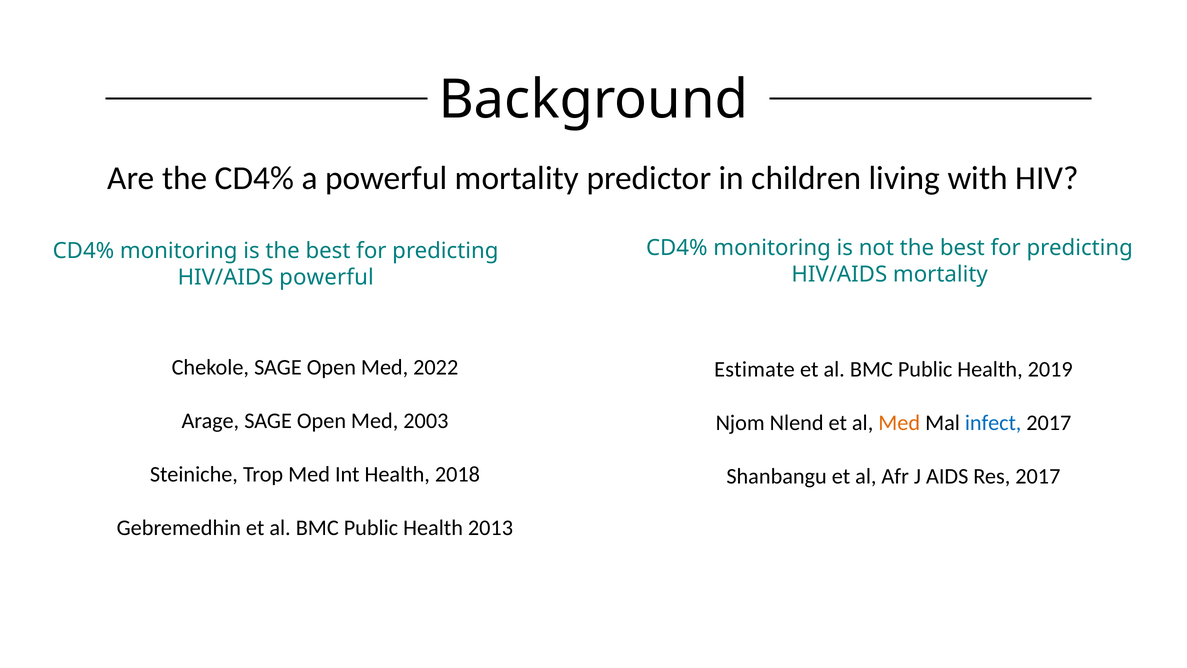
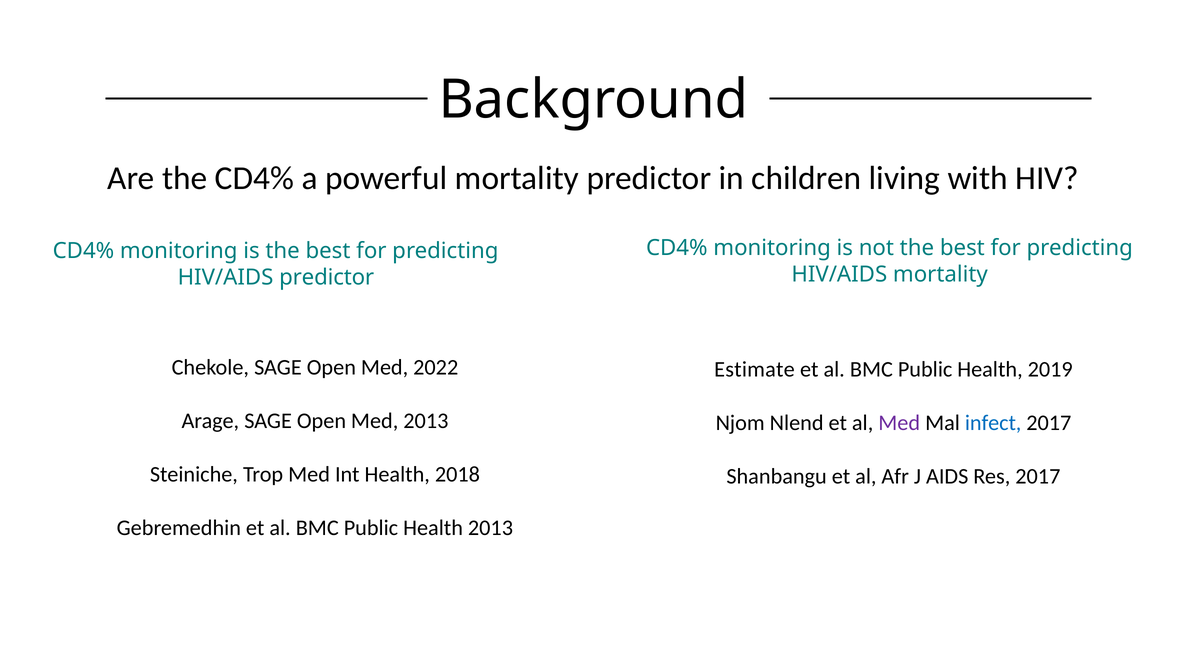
HIV/AIDS powerful: powerful -> predictor (327, 277)
Med 2003: 2003 -> 2013 (426, 421)
Med colour: orange -> purple (899, 423)
